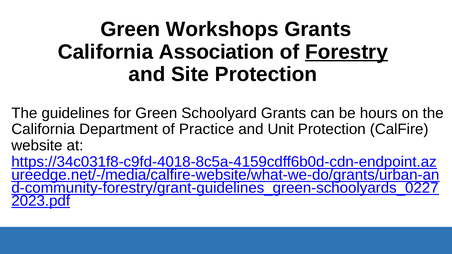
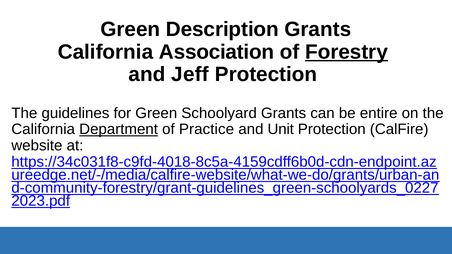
Workshops: Workshops -> Description (222, 29)
Site: Site -> Jeff (190, 74)
hours: hours -> entire (379, 113)
Department underline: none -> present (119, 129)
